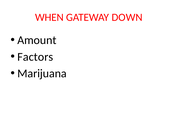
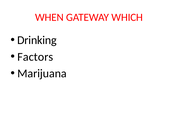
DOWN: DOWN -> WHICH (127, 17)
Amount: Amount -> Drinking (37, 40)
